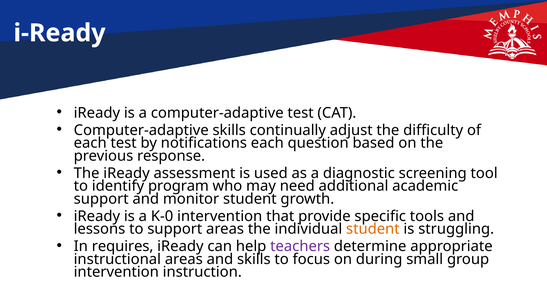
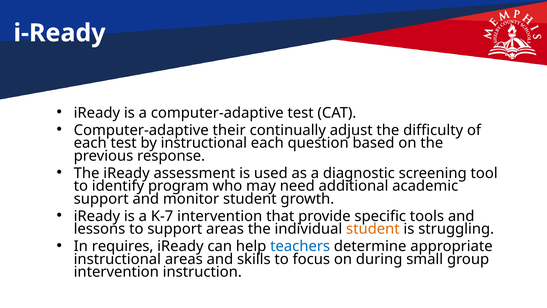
Computer-adaptive skills: skills -> their (229, 130)
by notifications: notifications -> instructional (204, 143)
K-0: K-0 -> K-7 (162, 216)
teachers colour: purple -> blue (300, 246)
